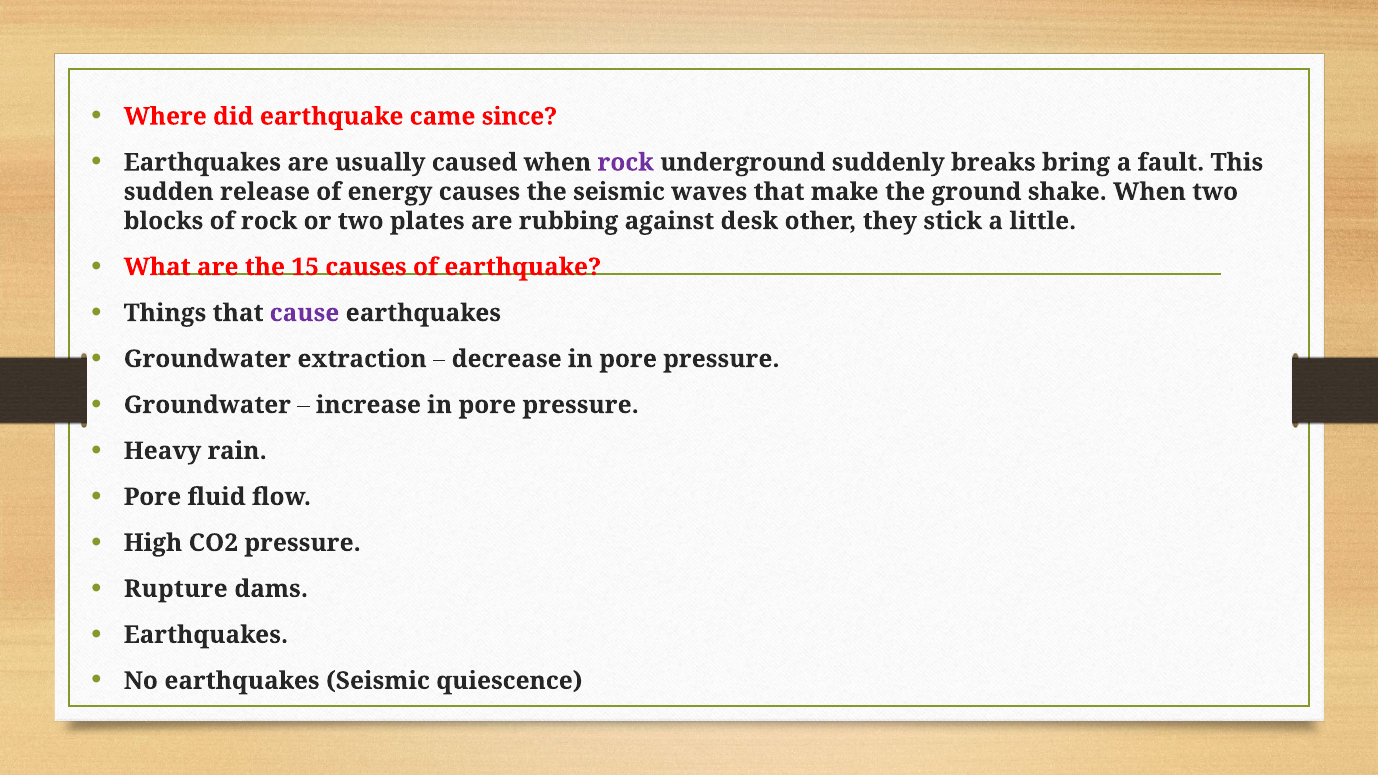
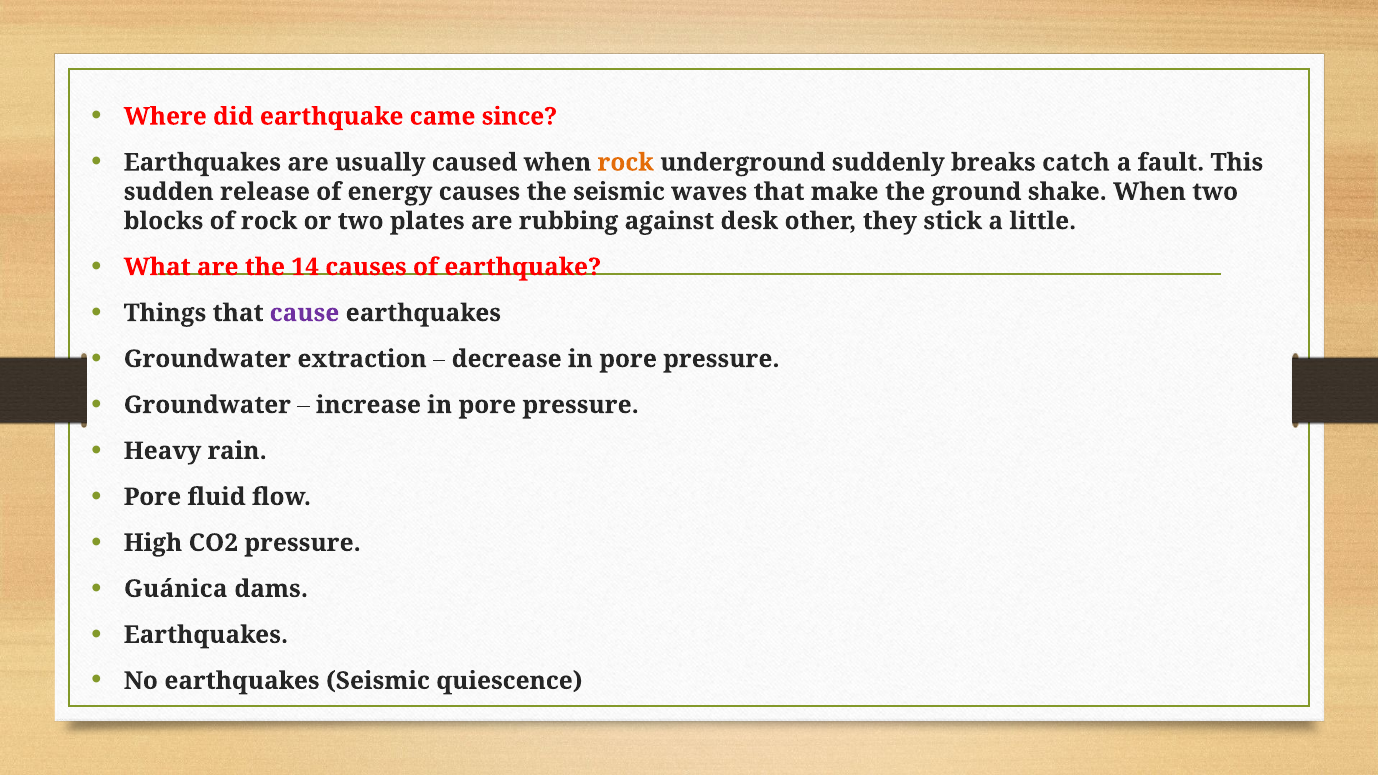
rock colour: purple -> orange (626, 163)
bring: bring -> catch (1076, 163)
15: 15 -> 14 (305, 267)
Rupture: Rupture -> Guánica (176, 589)
